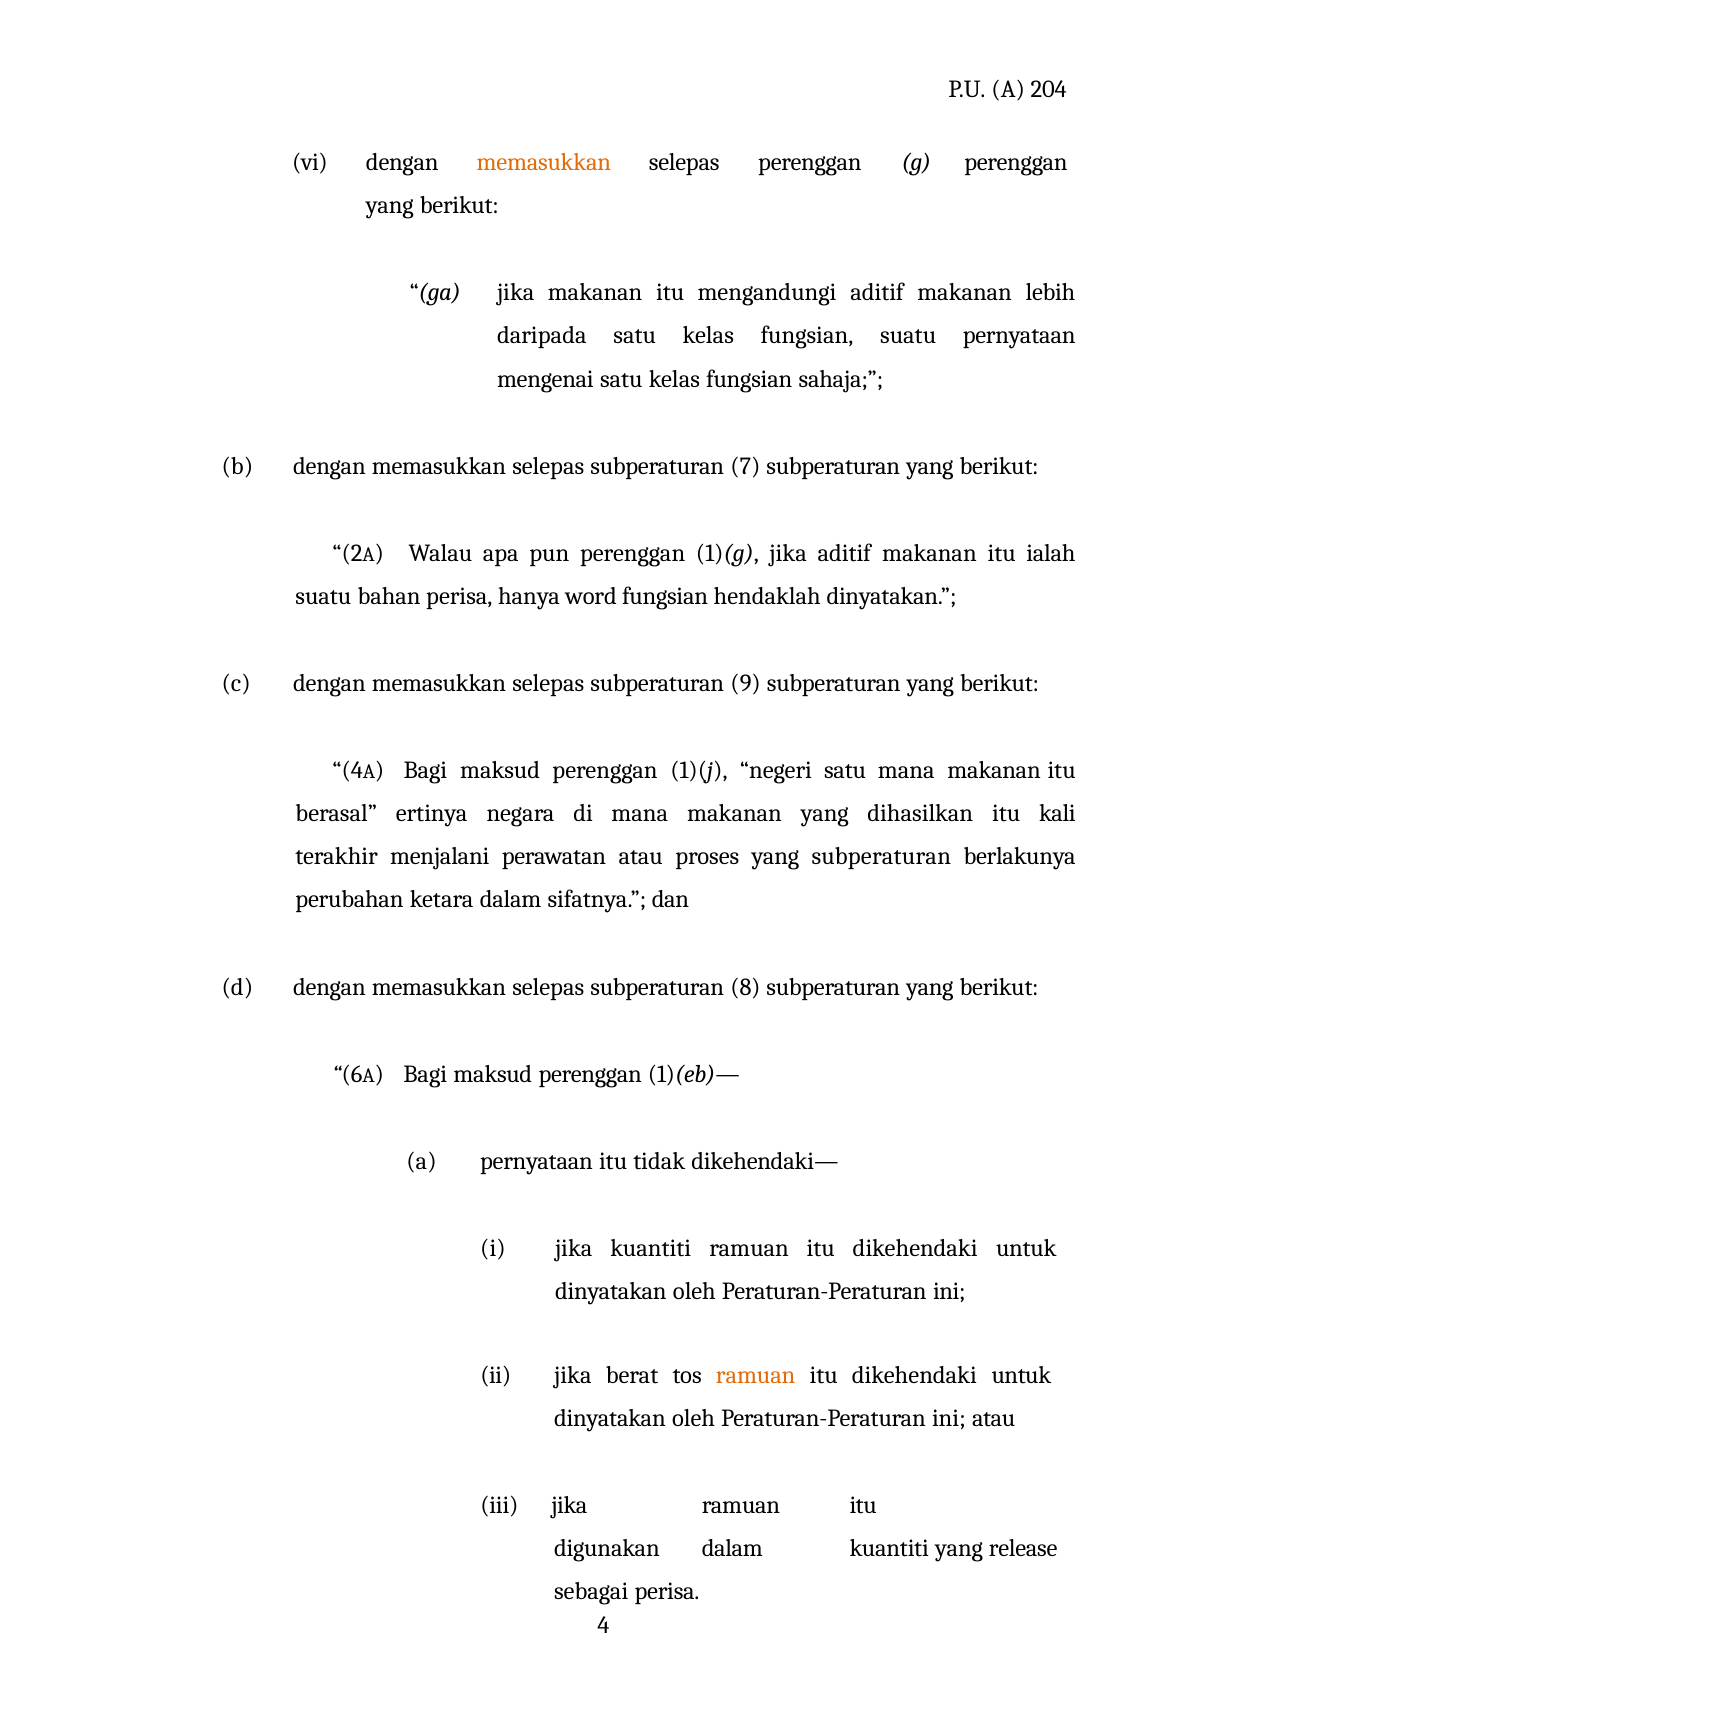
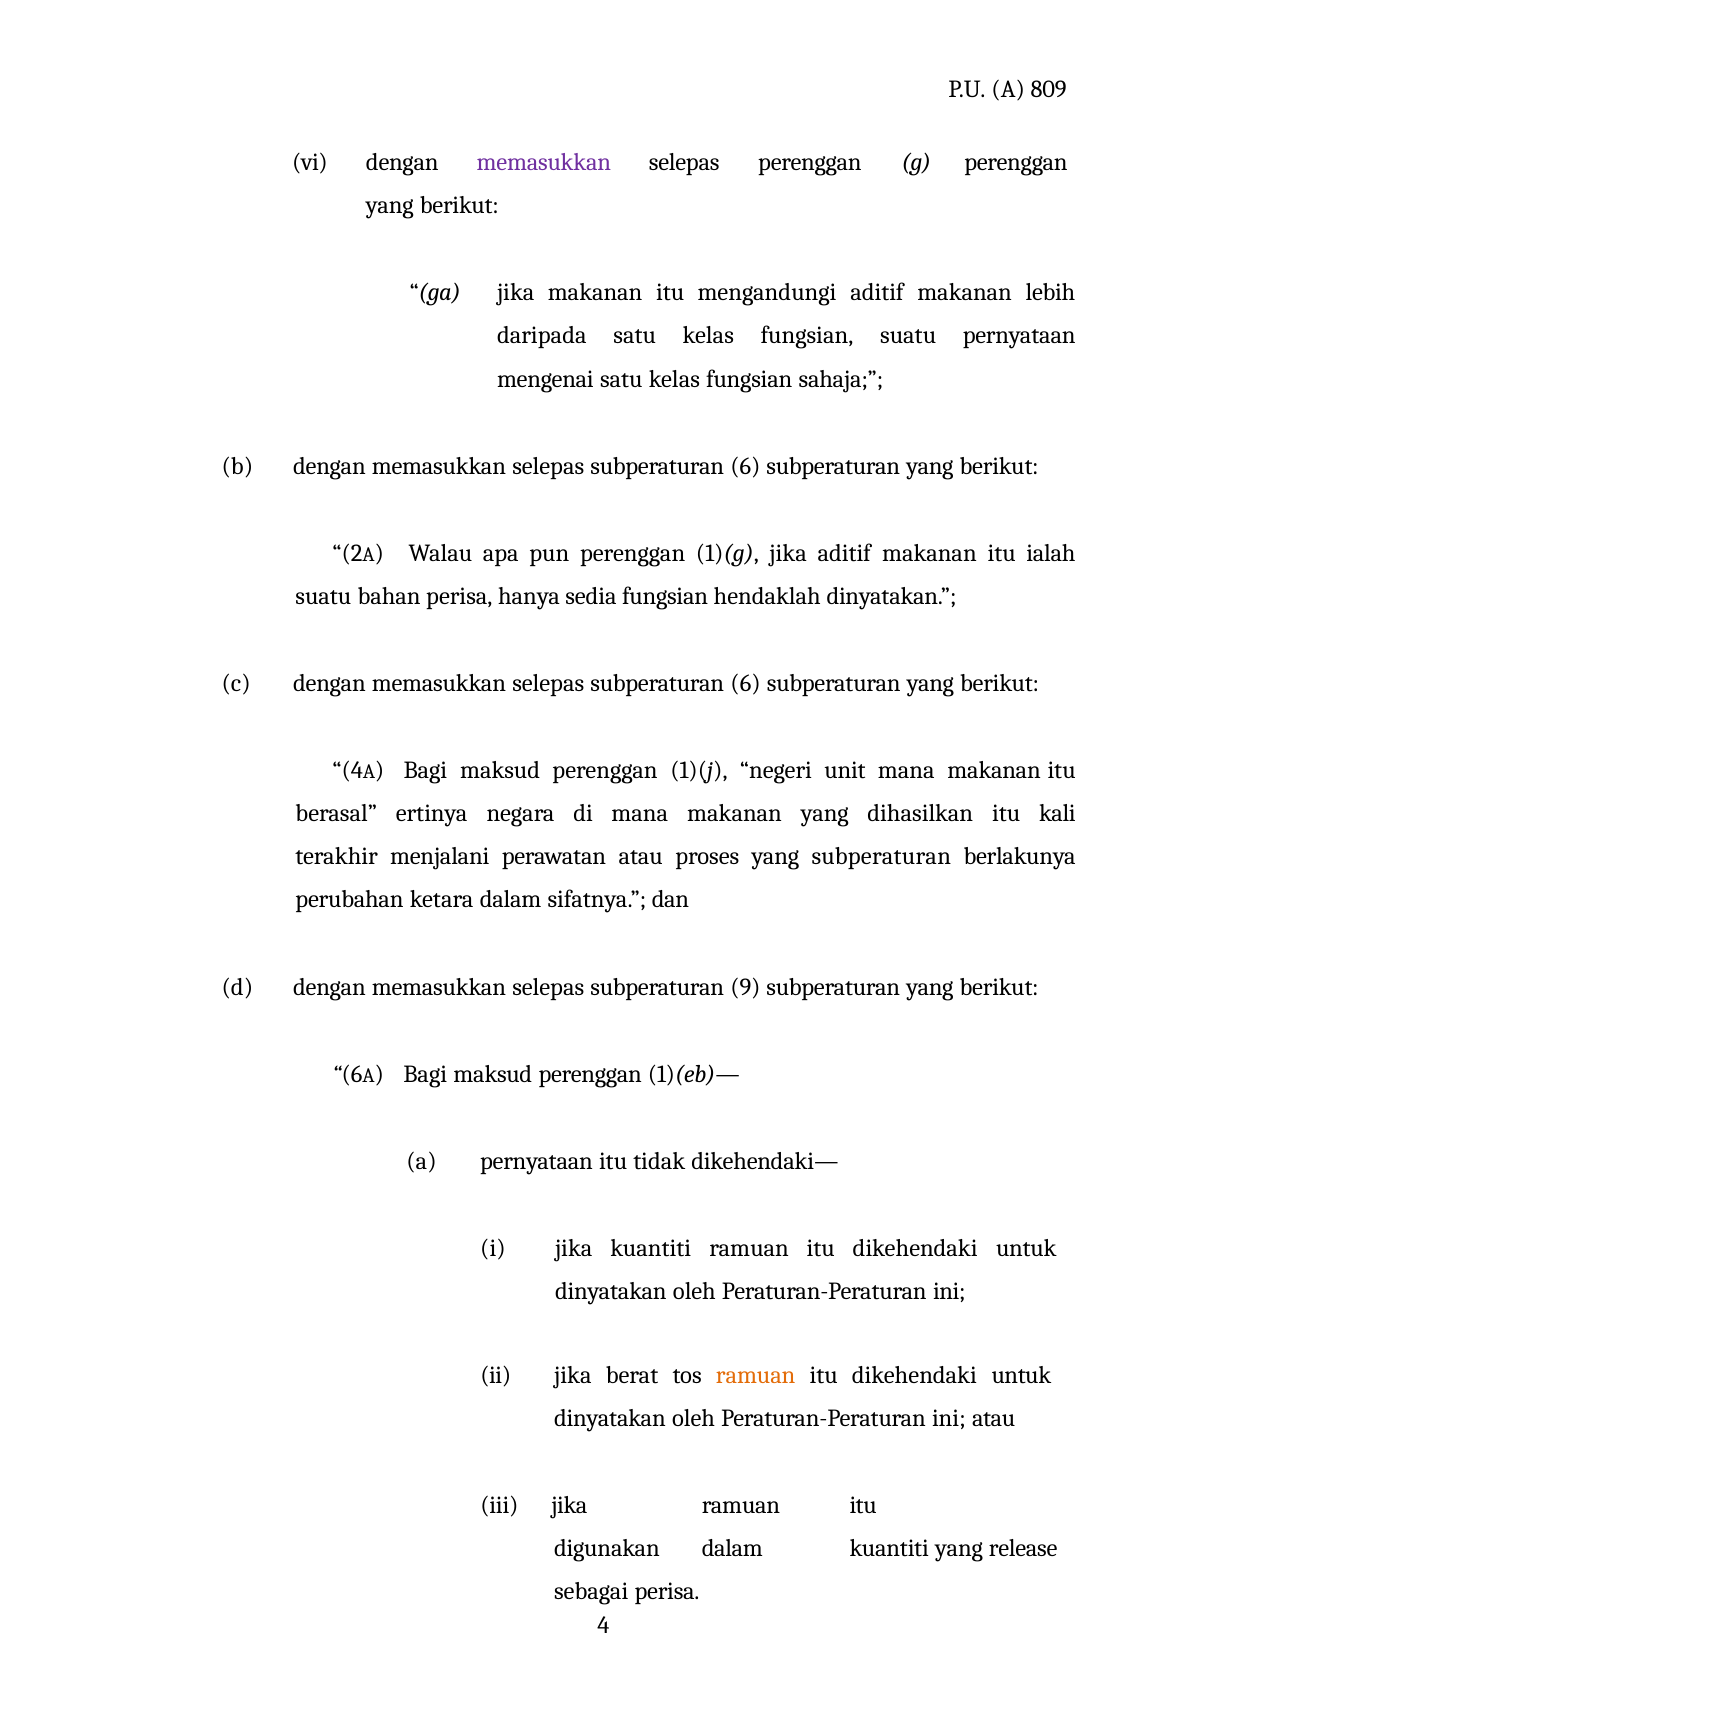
204: 204 -> 809 (1049, 89)
memasukkan colour: orange -> purple (544, 163)
7: 7 -> 6 (745, 466)
word: word -> sedia (591, 596)
9: 9 -> 6 (746, 683)
negeri satu: satu -> unit (845, 770)
8: 8 -> 9 (745, 987)
